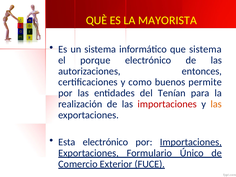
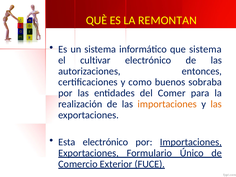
MAYORISTA: MAYORISTA -> REMONTAN (167, 20)
porque: porque -> cultivar (95, 60)
permite: permite -> sobraba (205, 82)
Tenían: Tenían -> Comer (172, 93)
importaciones colour: red -> orange (167, 104)
